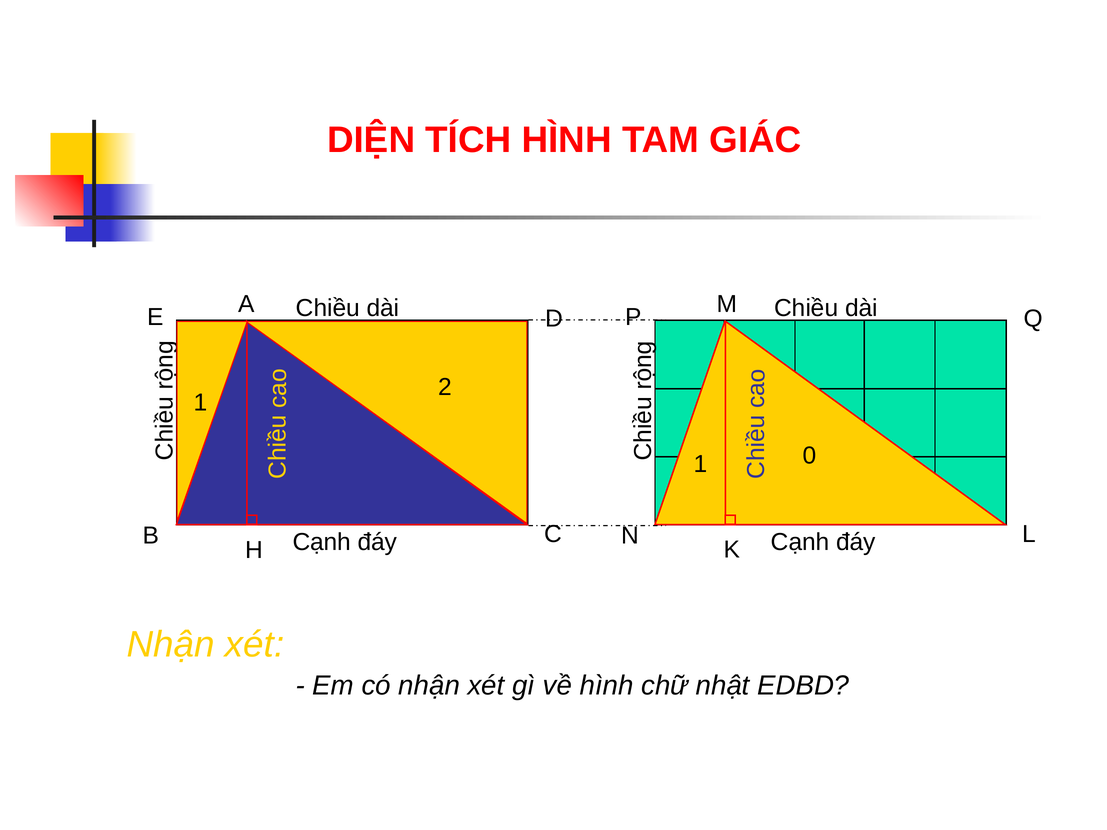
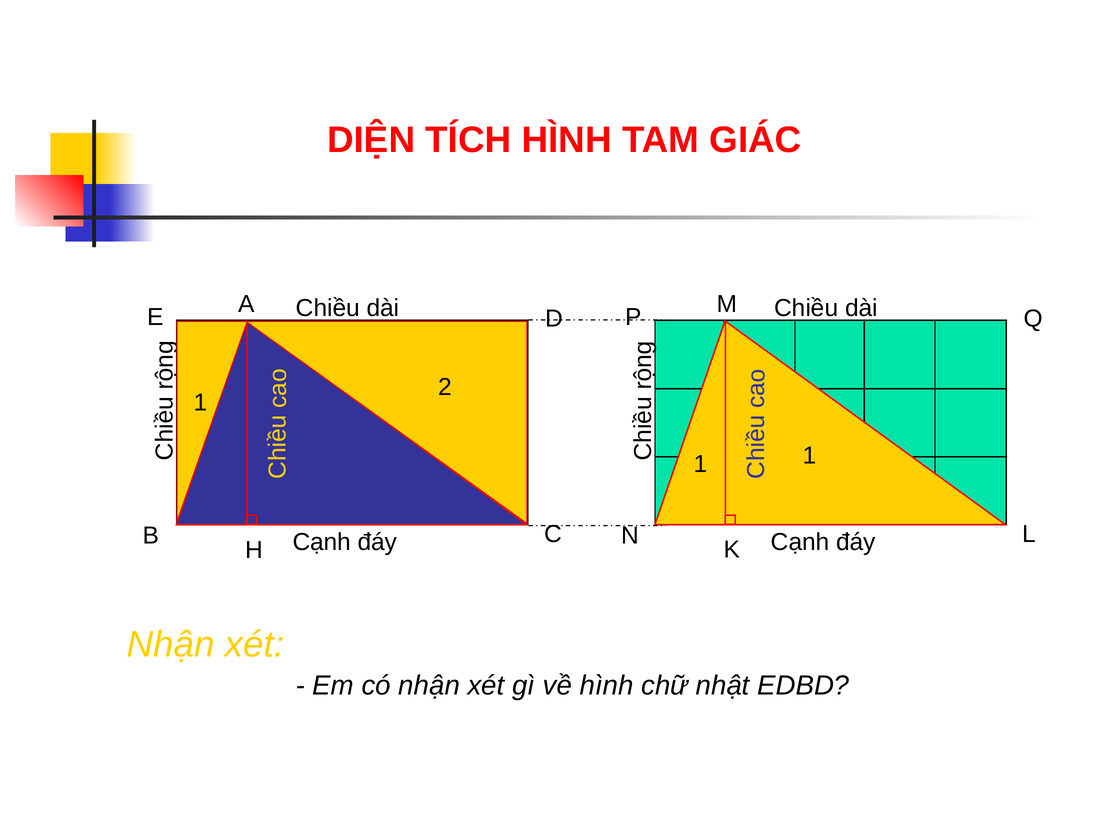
1 0: 0 -> 1 (810, 456)
